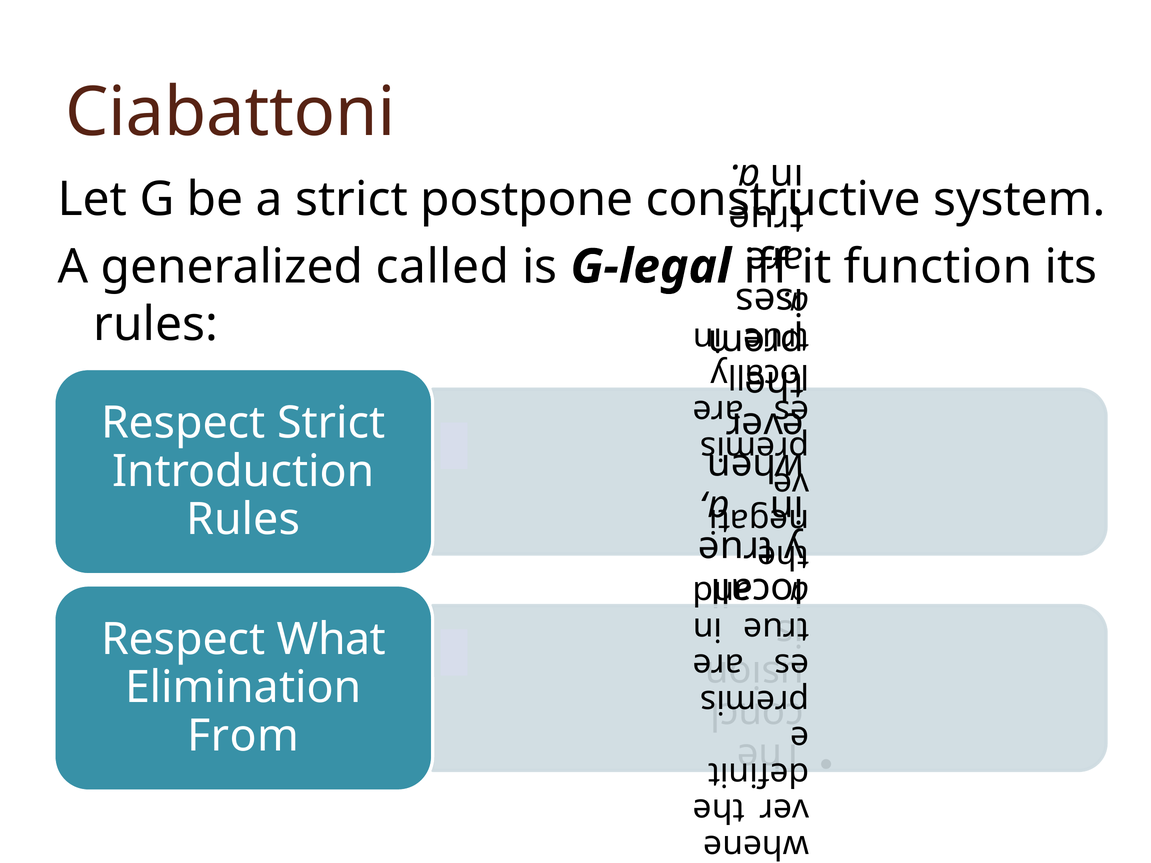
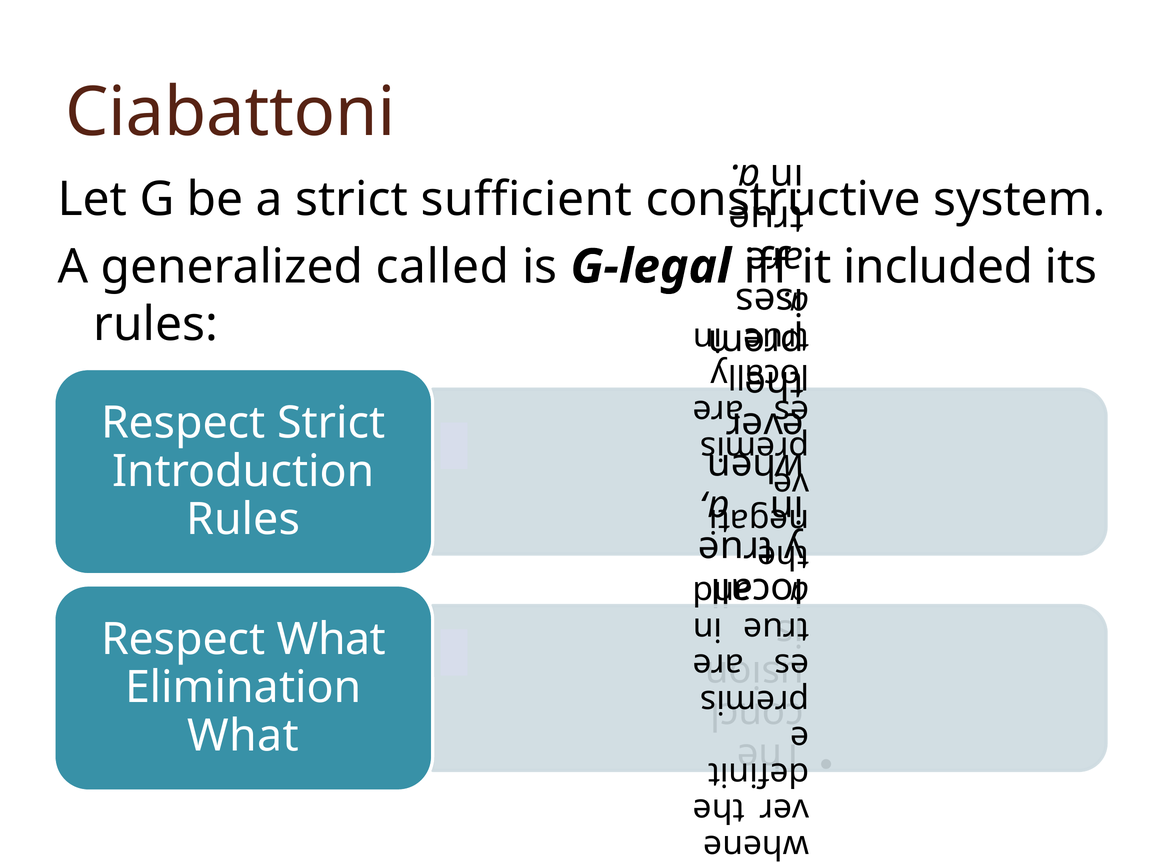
postpone: postpone -> sufficient (526, 200)
function: function -> included (938, 267)
From: From -> What (243, 736)
